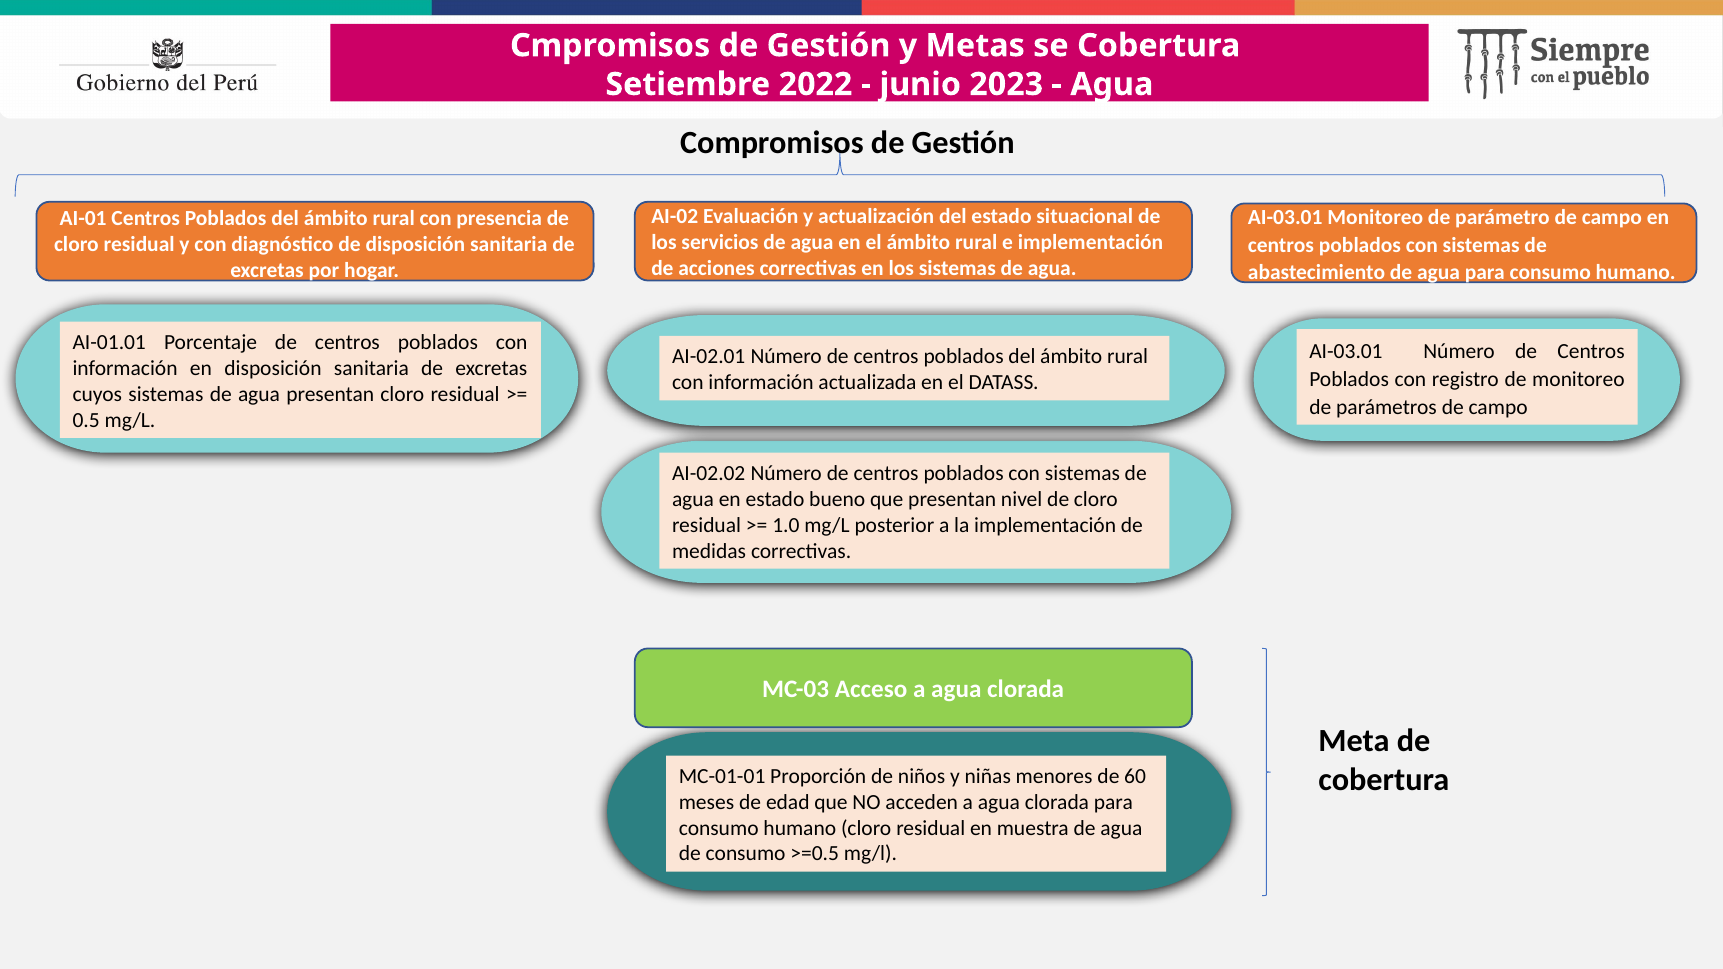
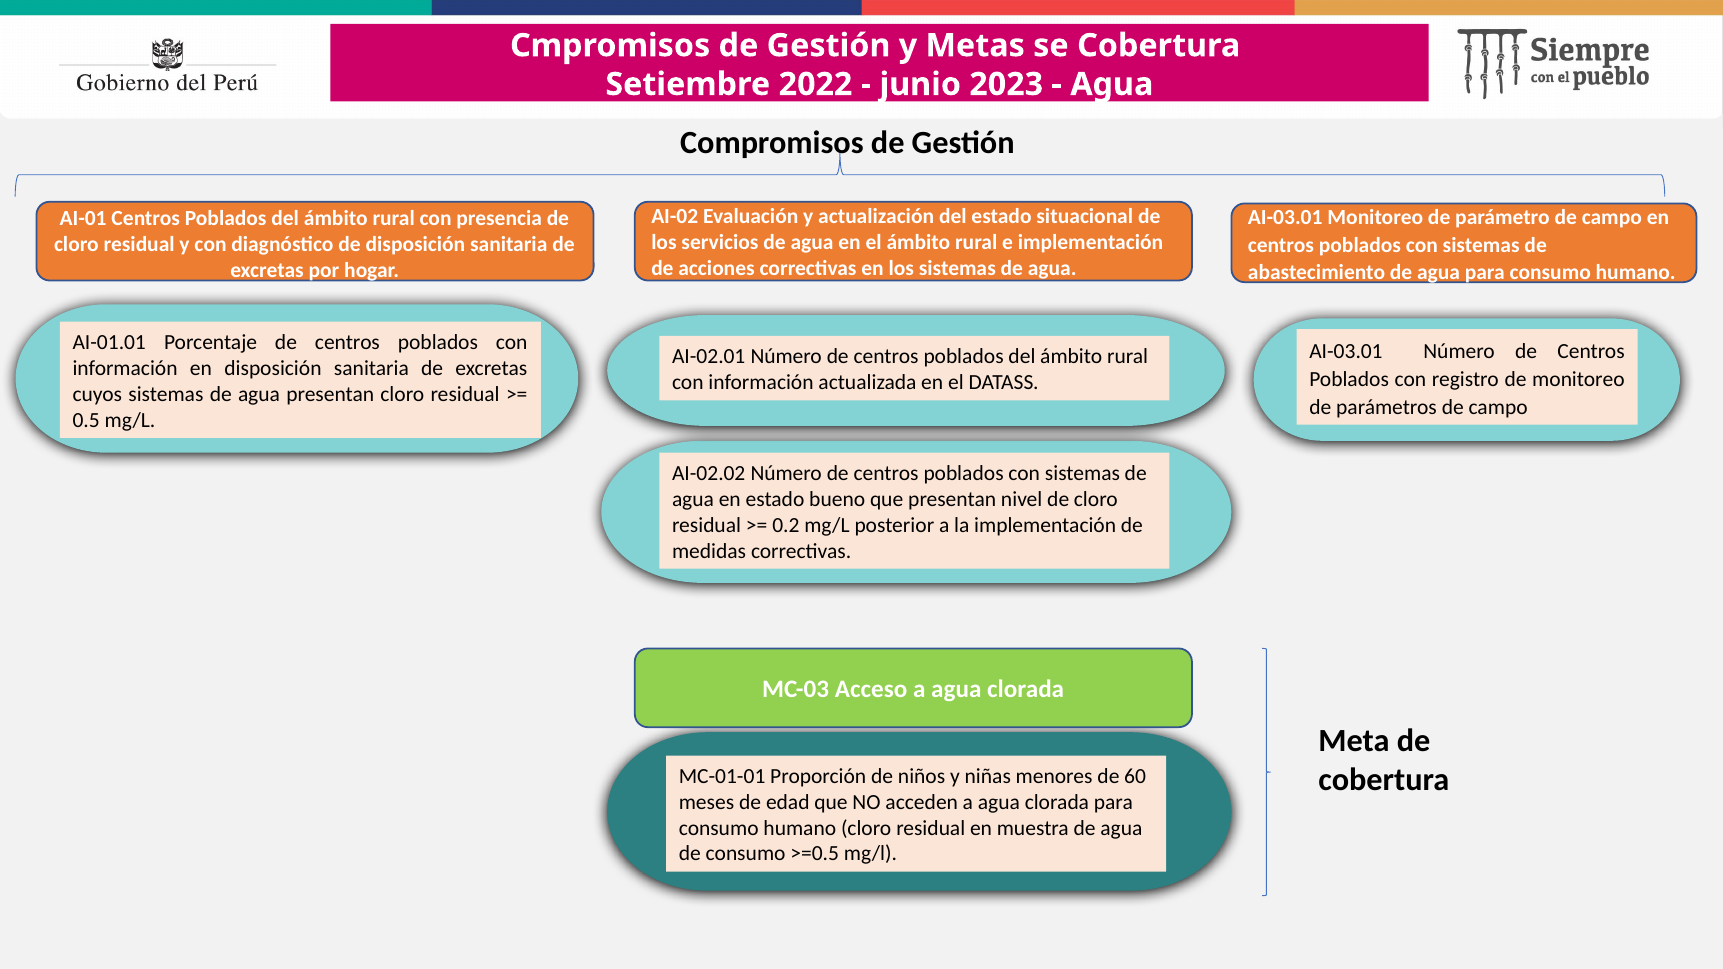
1.0: 1.0 -> 0.2 (786, 525)
